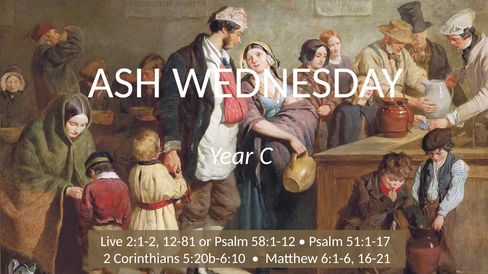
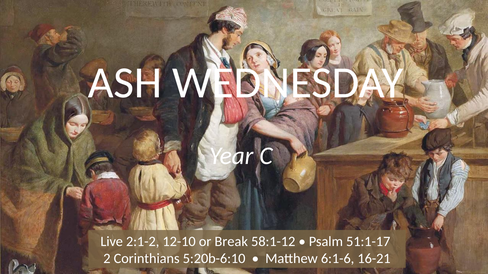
12-81: 12-81 -> 12-10 (179, 242)
or Psalm: Psalm -> Break (231, 242)
